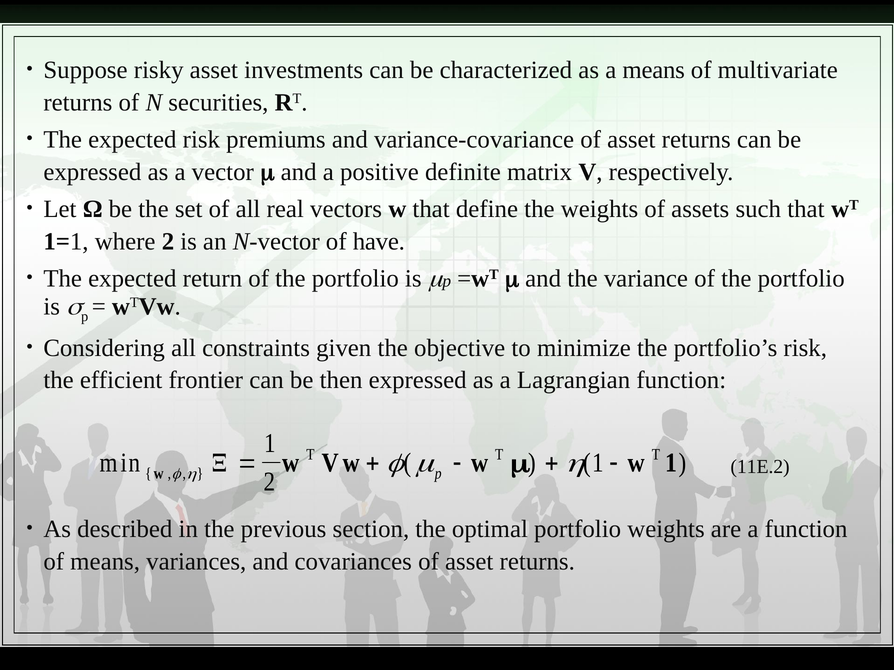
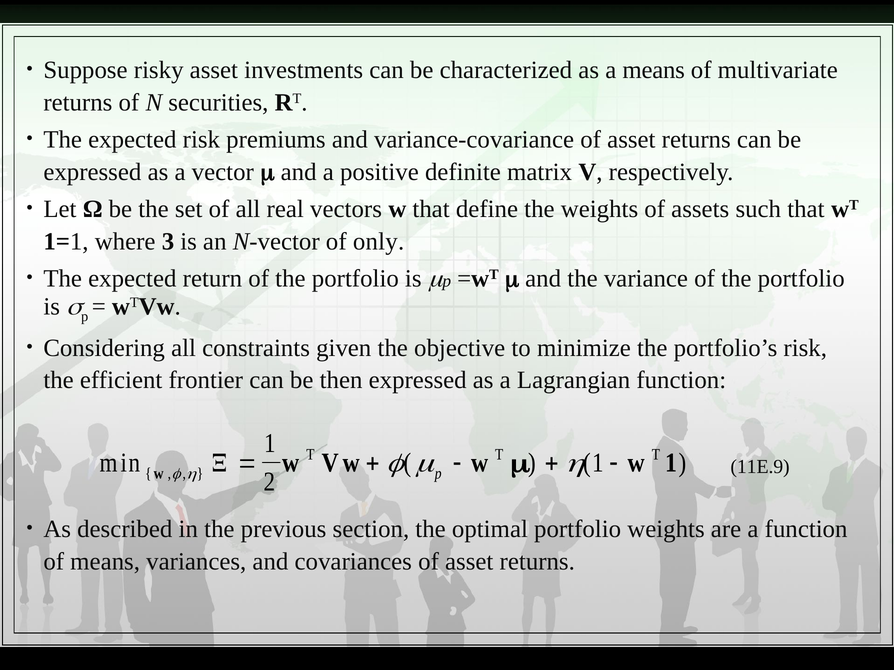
where 2: 2 -> 3 (168, 241)
have: have -> only (379, 241)
11E.2: 11E.2 -> 11E.9 (760, 467)
